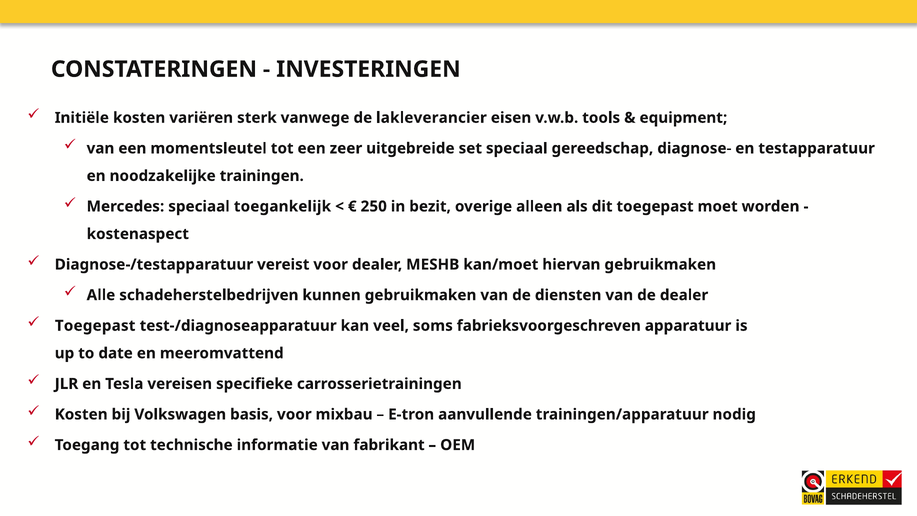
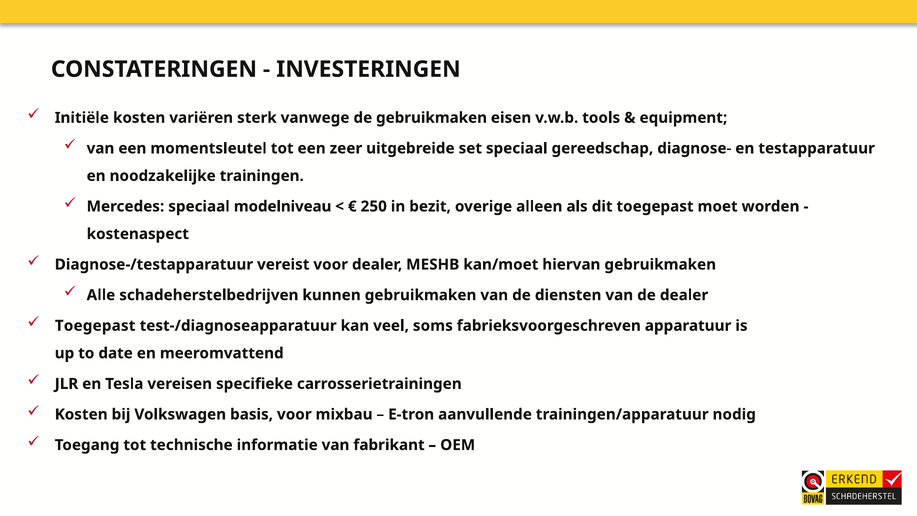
de lakleverancier: lakleverancier -> gebruikmaken (432, 118)
toegankelijk: toegankelijk -> modelniveau (283, 206)
